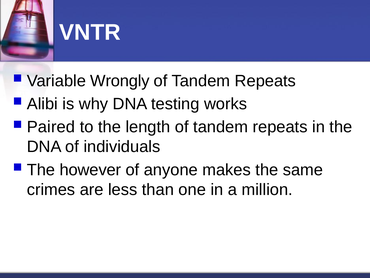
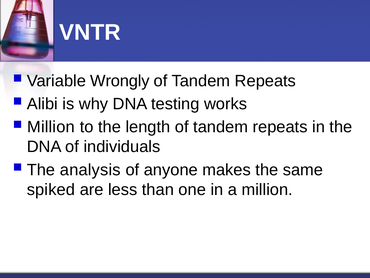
Paired: Paired -> Million (51, 127)
however: however -> analysis (90, 170)
crimes: crimes -> spiked (51, 189)
